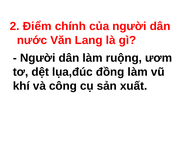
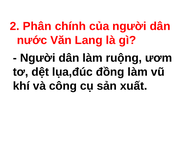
Điểm: Điểm -> Phân (37, 26)
